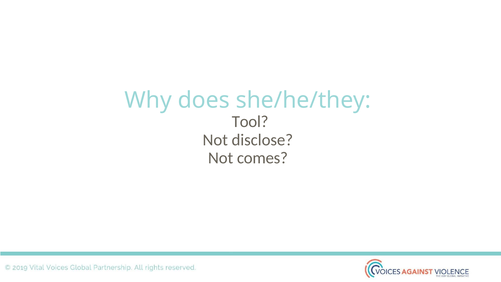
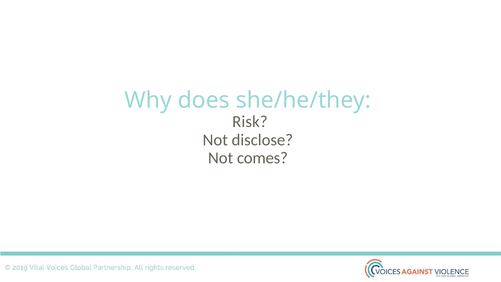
Tool: Tool -> Risk (250, 122)
